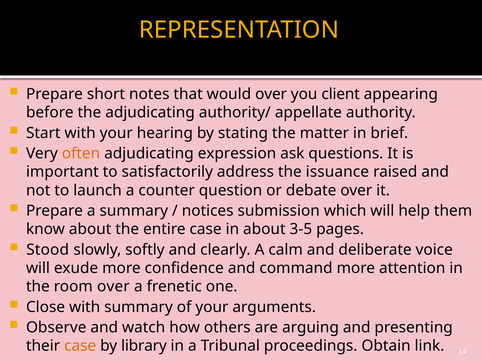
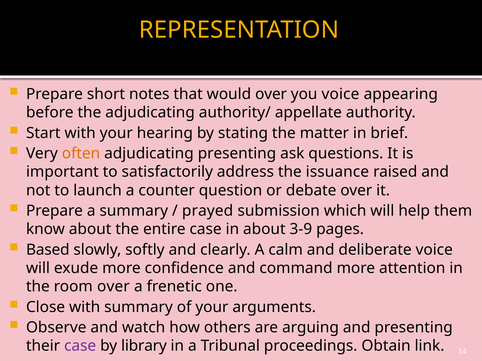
you client: client -> voice (340, 94)
adjudicating expression: expression -> presenting (237, 154)
notices: notices -> prayed (208, 211)
3-5: 3-5 -> 3-9 (301, 229)
Stood: Stood -> Based (48, 250)
case colour: orange -> purple (80, 346)
